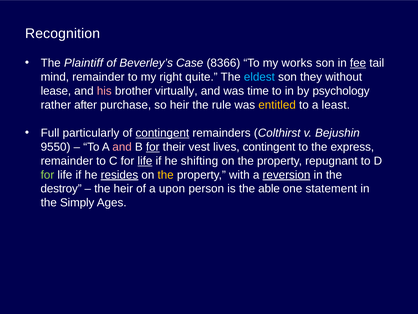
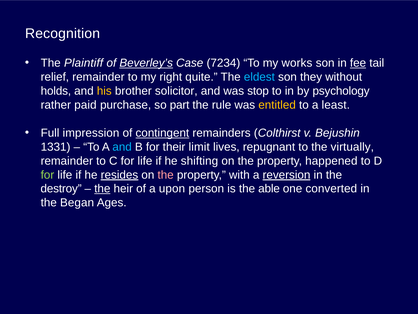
Beverley’s underline: none -> present (146, 63)
8366: 8366 -> 7234 (223, 63)
mind: mind -> relief (55, 77)
lease: lease -> holds (56, 91)
his colour: pink -> yellow (104, 91)
virtually: virtually -> solicitor (176, 91)
time: time -> stop (258, 91)
after: after -> paid (85, 105)
so heir: heir -> part (180, 105)
particularly: particularly -> impression (91, 133)
9550: 9550 -> 1331 (56, 147)
and colour: pink -> light blue (122, 147)
for underline: present -> none (153, 147)
vest: vest -> limit (199, 147)
lives contingent: contingent -> repugnant (269, 147)
express: express -> virtually (352, 147)
life underline: present -> none (145, 161)
repugnant: repugnant -> happened (331, 161)
the colour: yellow -> pink (166, 175)
the underline: none -> present (102, 188)
statement: statement -> converted (331, 188)
Simply: Simply -> Began (77, 202)
